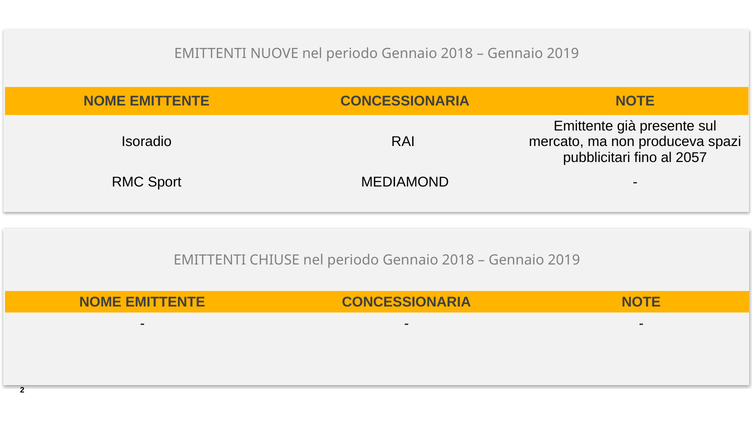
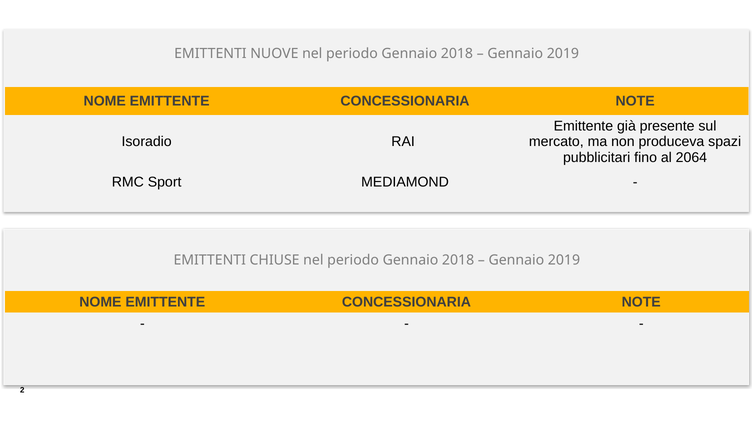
2057: 2057 -> 2064 (691, 157)
